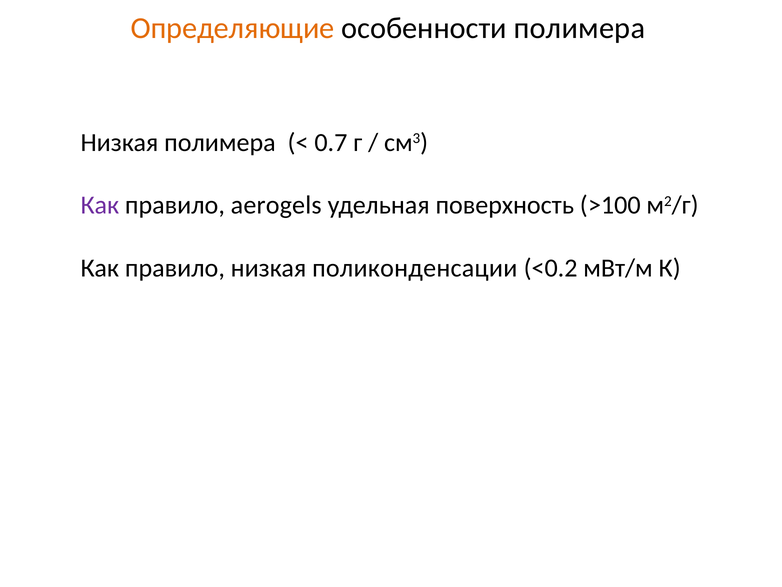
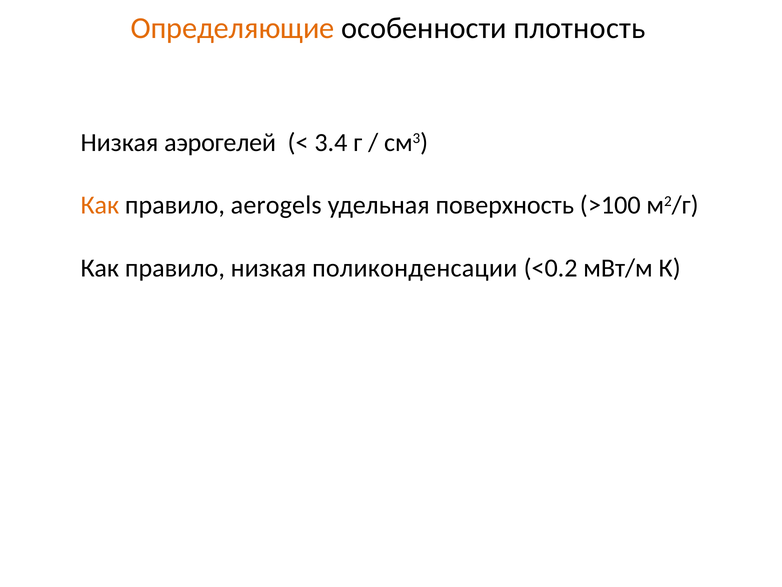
особенности полимера: полимера -> плотность (579, 28)
Низкая полимера: полимера -> аэрогелей (220, 143)
0.7: 0.7 -> 3.4 (331, 143)
Как colour: purple -> orange (100, 205)
